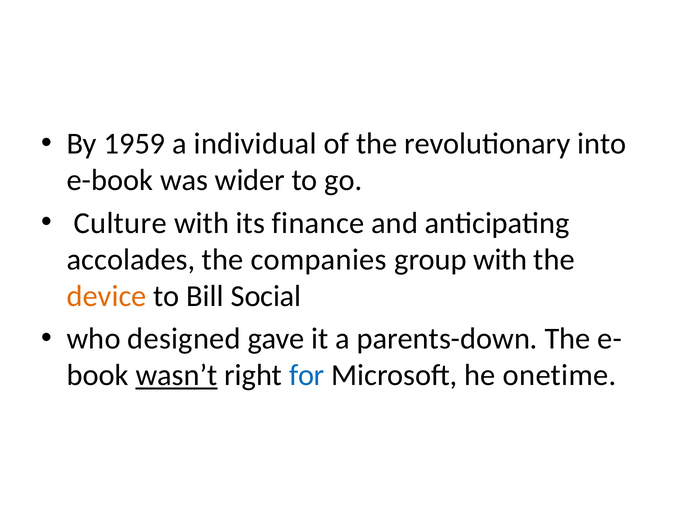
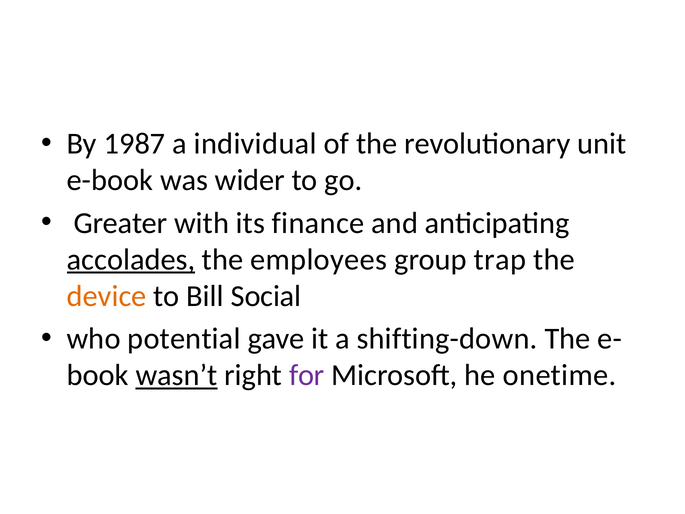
1959: 1959 -> 1987 (134, 144)
into: into -> unit (602, 144)
Culture: Culture -> Greater (121, 223)
accolades underline: none -> present (131, 259)
companies: companies -> employees (319, 259)
group with: with -> trap (500, 259)
designed: designed -> potential (184, 339)
parents-down: parents-down -> shifting-down (447, 339)
for colour: blue -> purple (307, 375)
